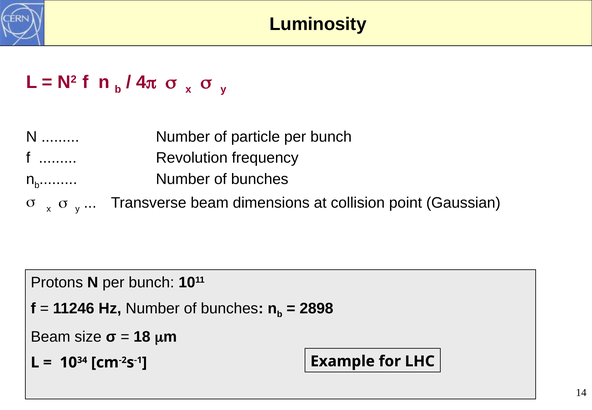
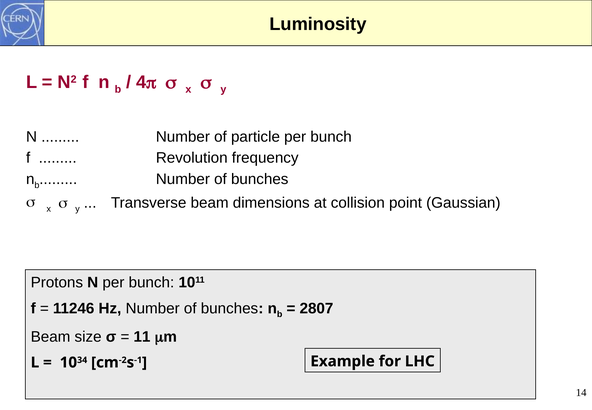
2898: 2898 -> 2807 (316, 308)
18: 18 -> 11 (142, 337)
